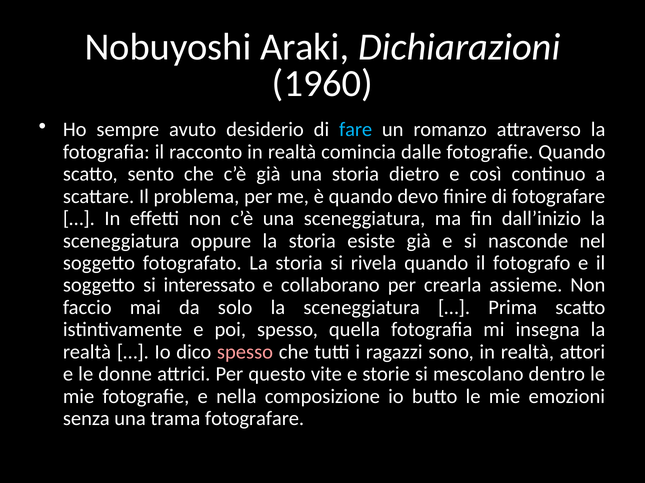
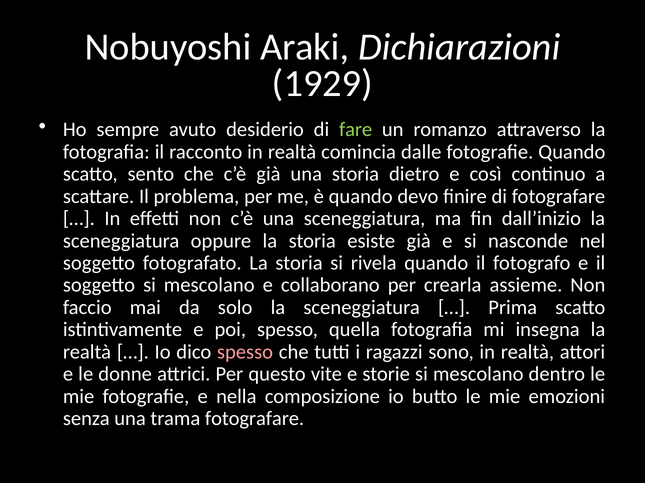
1960: 1960 -> 1929 (322, 84)
fare colour: light blue -> light green (356, 130)
soggetto si interessato: interessato -> mescolano (209, 286)
